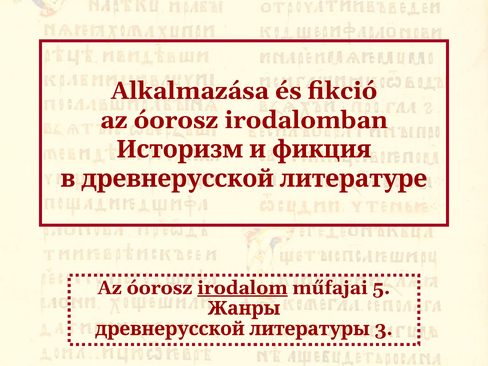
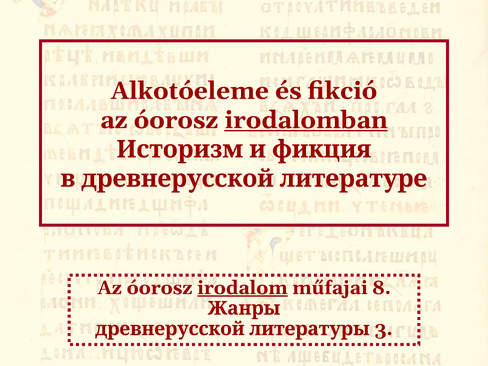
Alkalmazása: Alkalmazása -> Alkotóeleme (190, 91)
irodalomban underline: none -> present (306, 120)
5: 5 -> 8 (382, 288)
